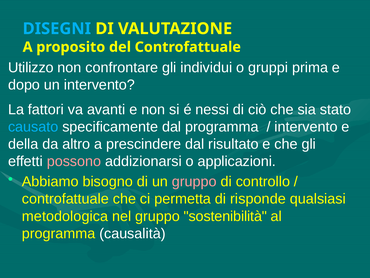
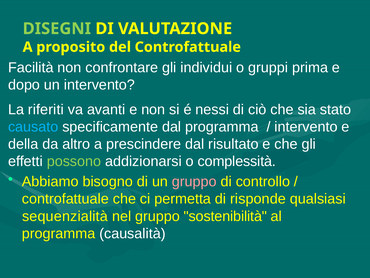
DISEGNI colour: light blue -> light green (57, 29)
Utilizzo: Utilizzo -> Facilità (31, 68)
fattori: fattori -> riferiti (46, 109)
possono colour: pink -> light green (74, 161)
applicazioni: applicazioni -> complessità (237, 161)
metodologica: metodologica -> sequenzialità (65, 216)
